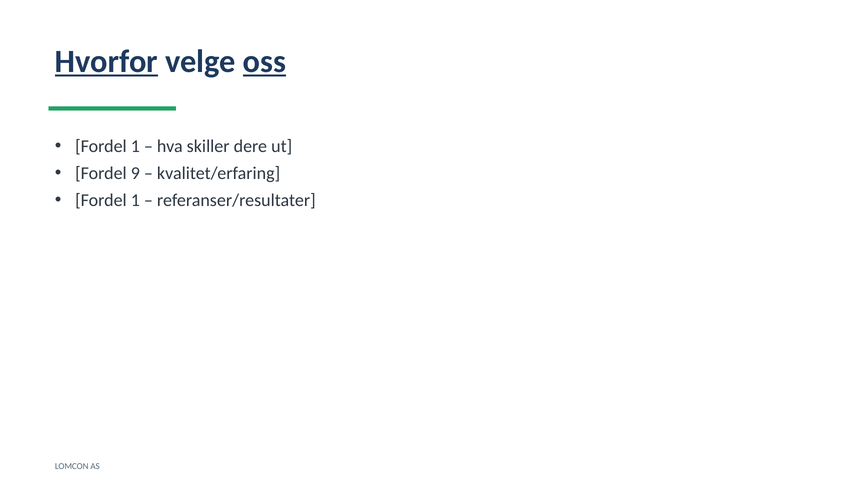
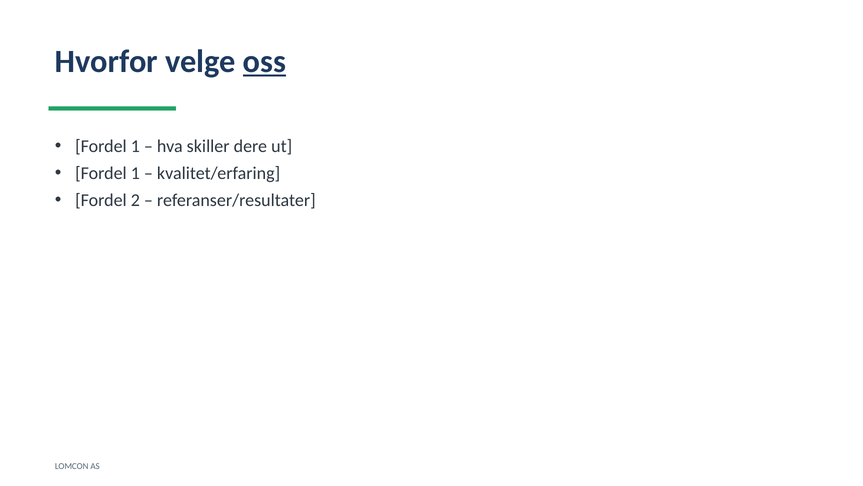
Hvorfor underline: present -> none (106, 62)
9: 9 -> 1 (135, 173)
1: 1 -> 2 (135, 200)
